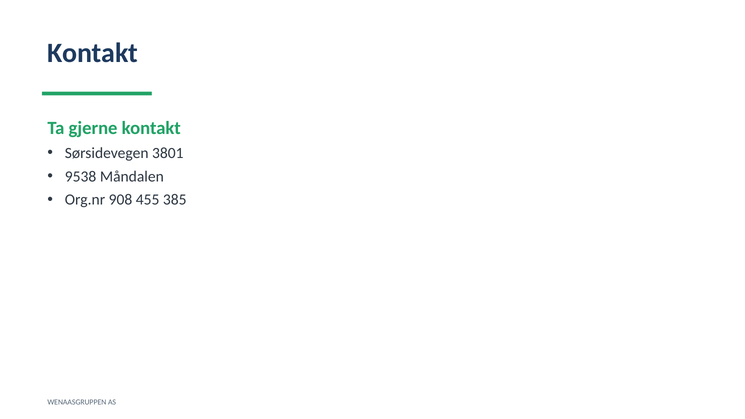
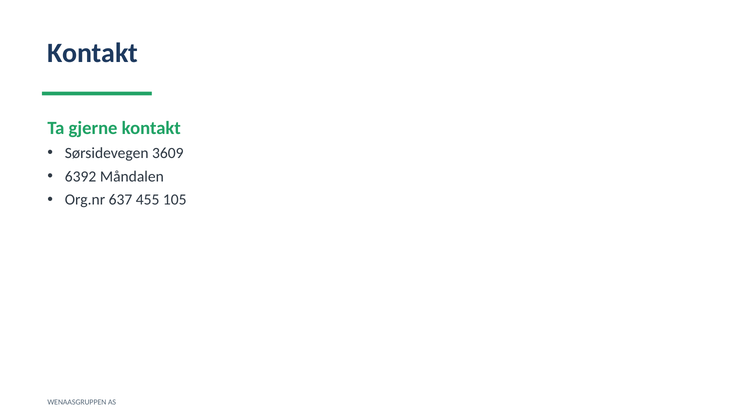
3801: 3801 -> 3609 (168, 153)
9538: 9538 -> 6392 (81, 176)
908: 908 -> 637 (120, 200)
385: 385 -> 105 (175, 200)
